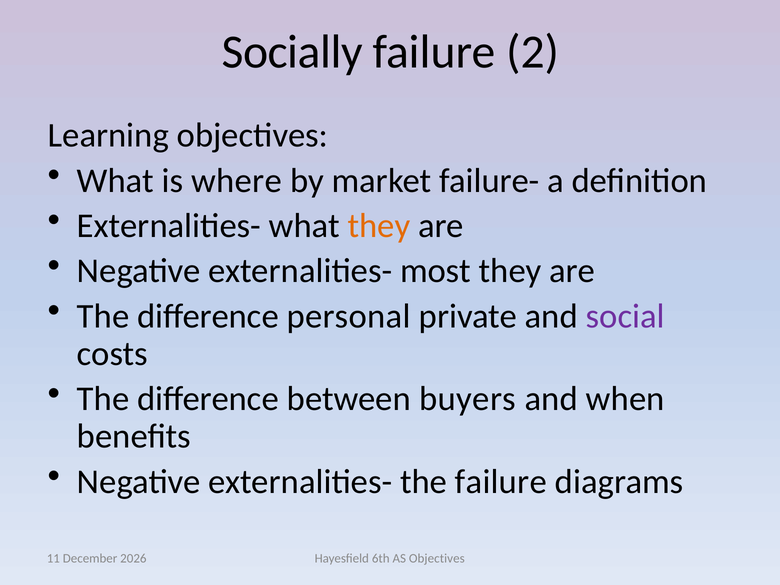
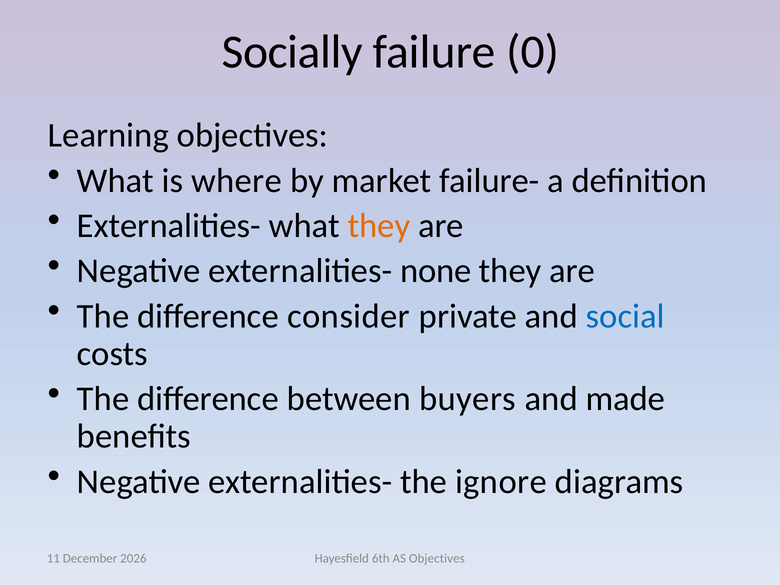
2: 2 -> 0 (533, 52)
most: most -> none (436, 271)
personal: personal -> consider (349, 316)
social colour: purple -> blue (625, 316)
when: when -> made (625, 399)
the failure: failure -> ignore (501, 482)
